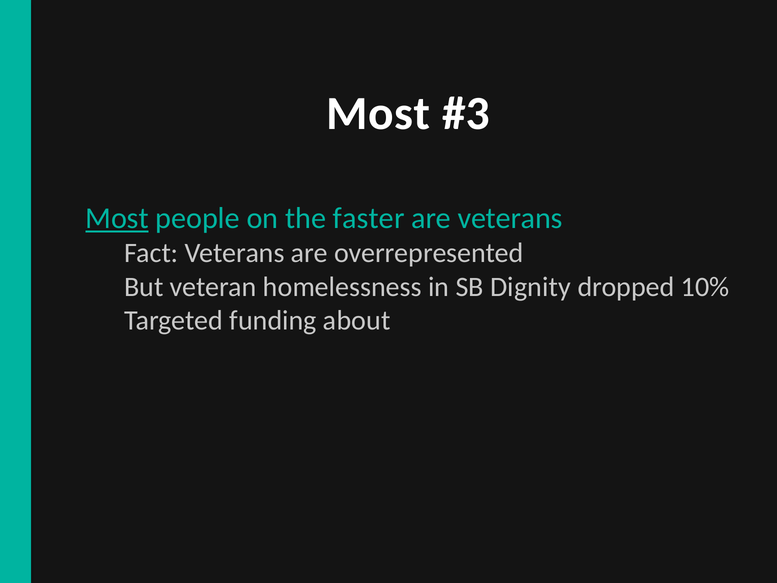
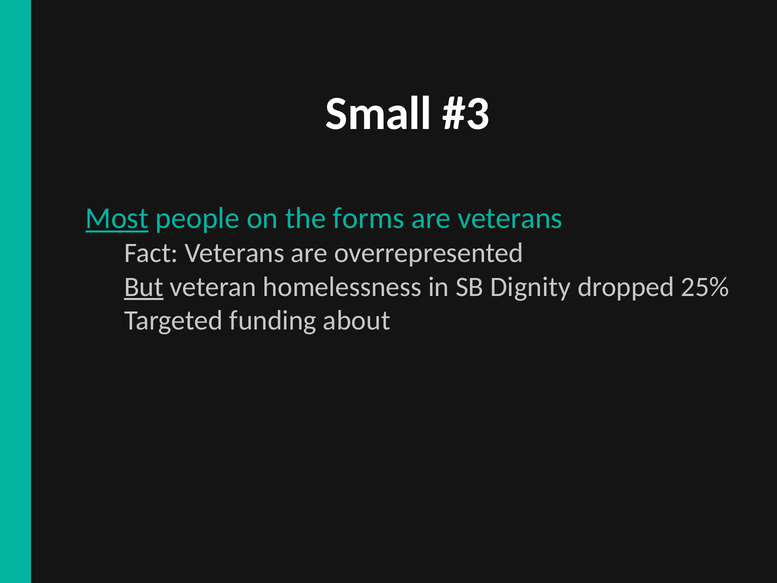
Most: Most -> Small (379, 113)
faster: faster -> forms (369, 218)
But underline: none -> present (144, 287)
10%: 10% -> 25% (705, 287)
